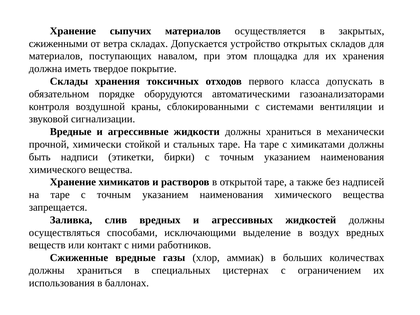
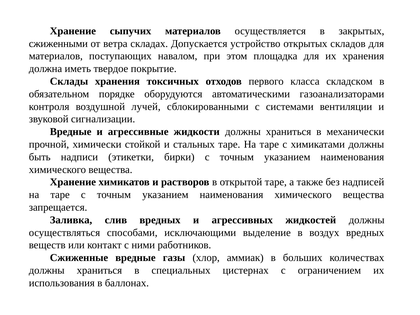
допускать: допускать -> складском (349, 81)
краны: краны -> лучей (146, 107)
